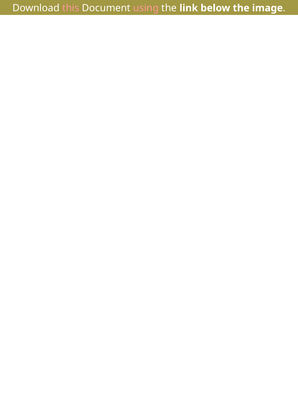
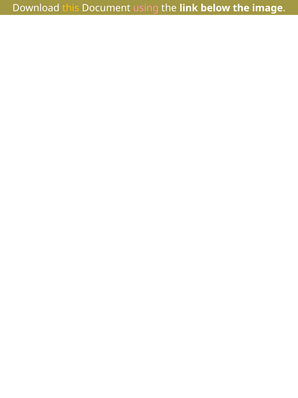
this colour: pink -> yellow (71, 8)
